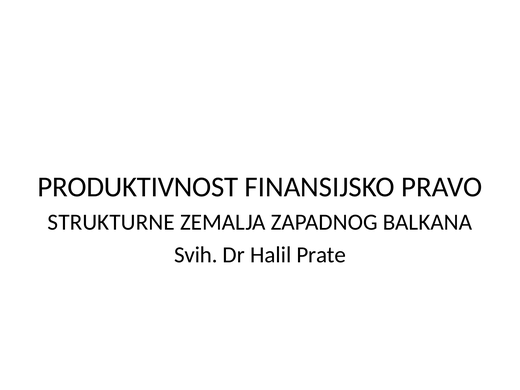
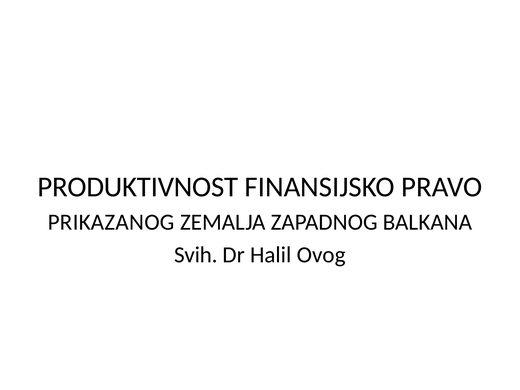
STRUKTURNE: STRUKTURNE -> PRIKAZANOG (111, 222)
Prate: Prate -> Ovog (321, 255)
